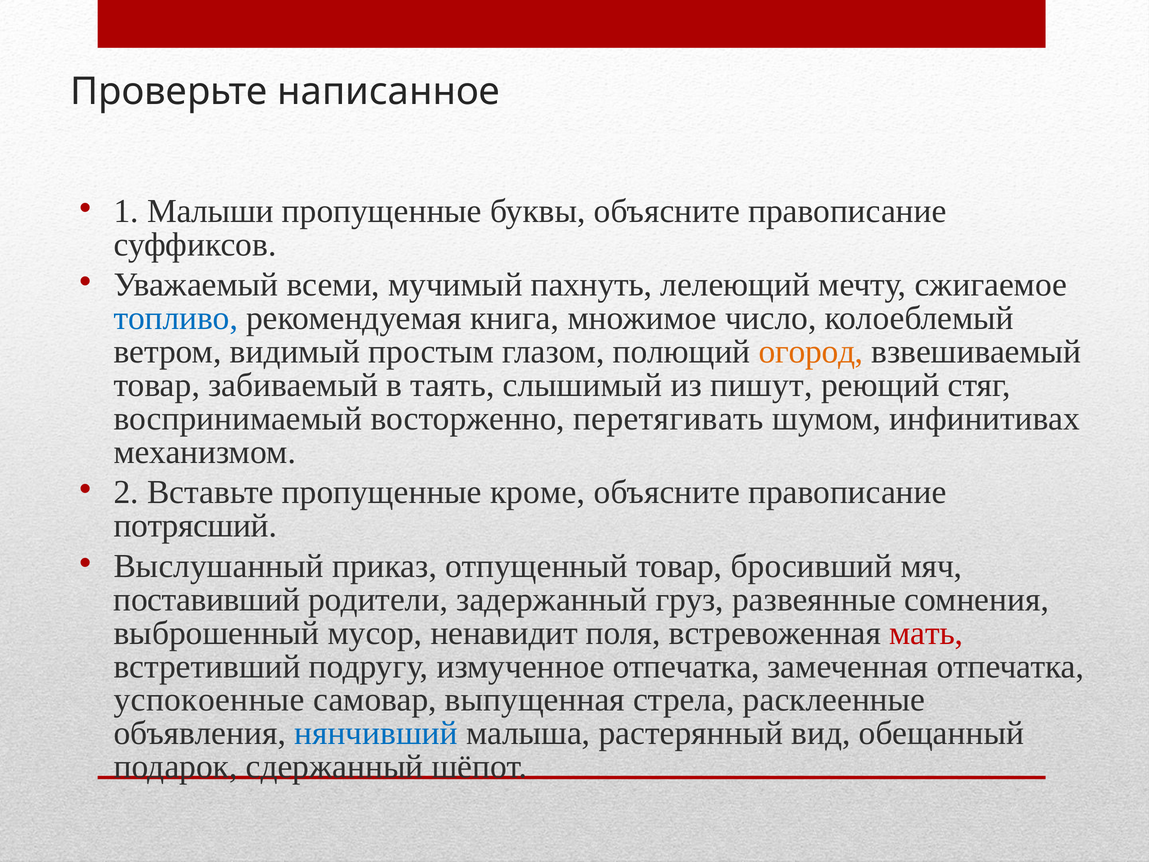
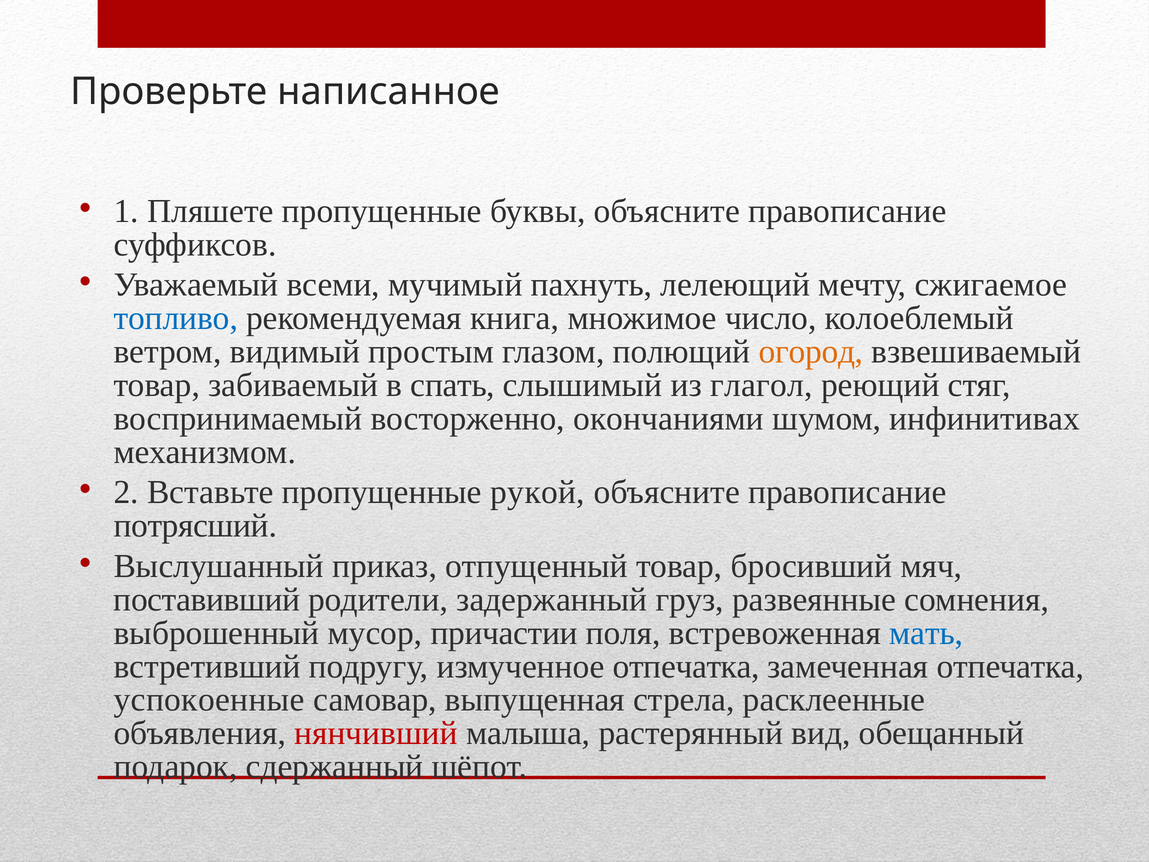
Малыши: Малыши -> Пляшете (210, 211)
таять: таять -> спать (453, 385)
пишут: пишут -> глагол (761, 385)
перетягивать: перетягивать -> окончаниями (669, 419)
кроме: кроме -> рукой (538, 492)
ненавидит: ненавидит -> причастии (504, 633)
мать colour: red -> blue (926, 633)
нянчивший colour: blue -> red (376, 733)
